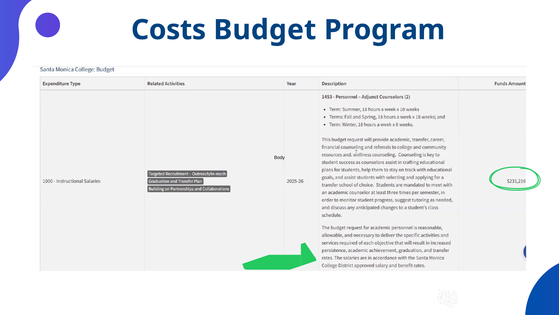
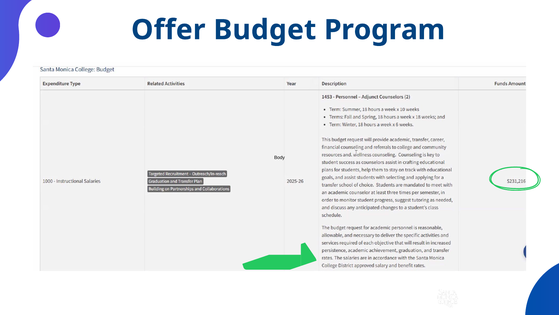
Costs: Costs -> Offer (168, 30)
